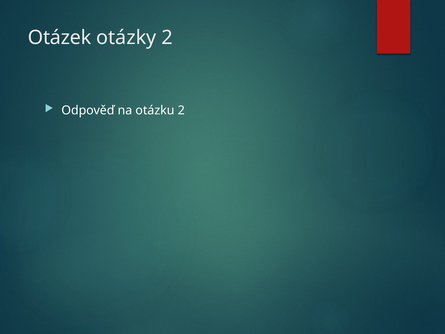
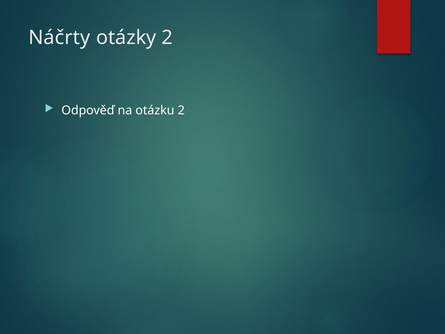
Otázek: Otázek -> Náčrty (59, 37)
